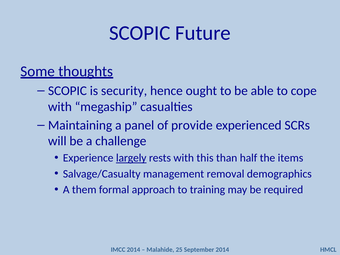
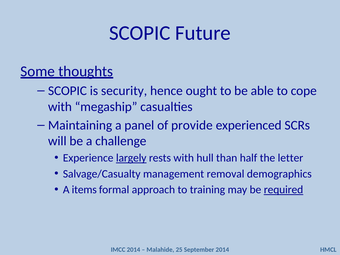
this: this -> hull (205, 158)
items: items -> letter (290, 158)
them: them -> items (84, 190)
required underline: none -> present (283, 190)
